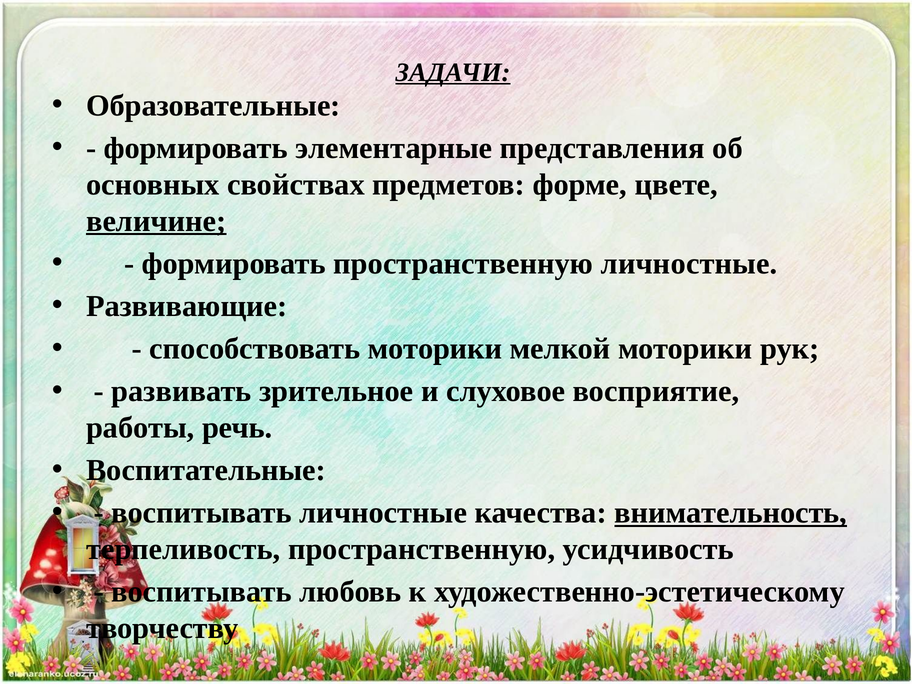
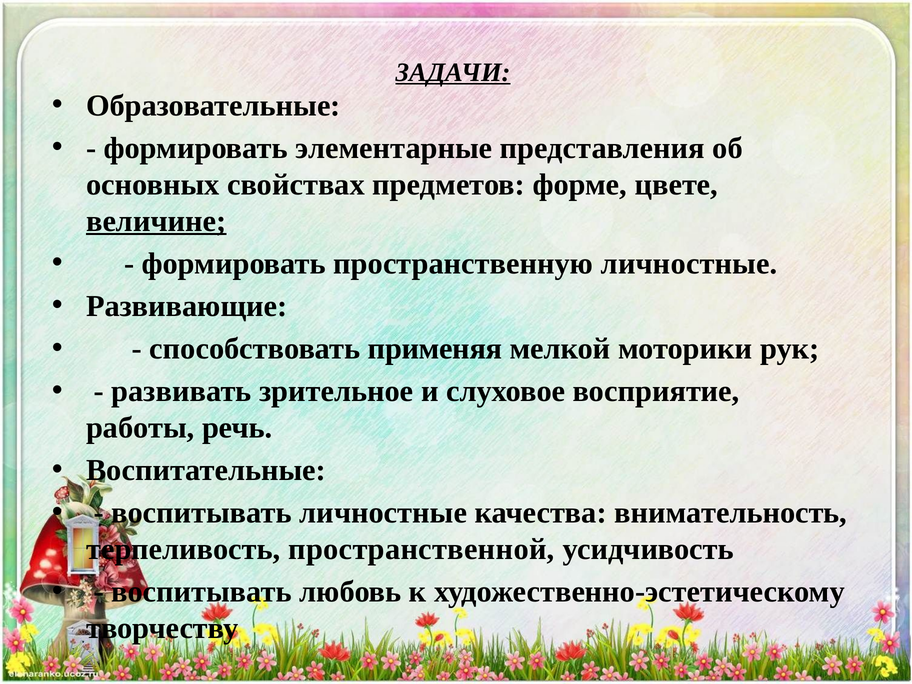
способствовать моторики: моторики -> применяя (435, 349)
внимательность underline: present -> none (731, 513)
терпеливость пространственную: пространственную -> пространственной (421, 549)
